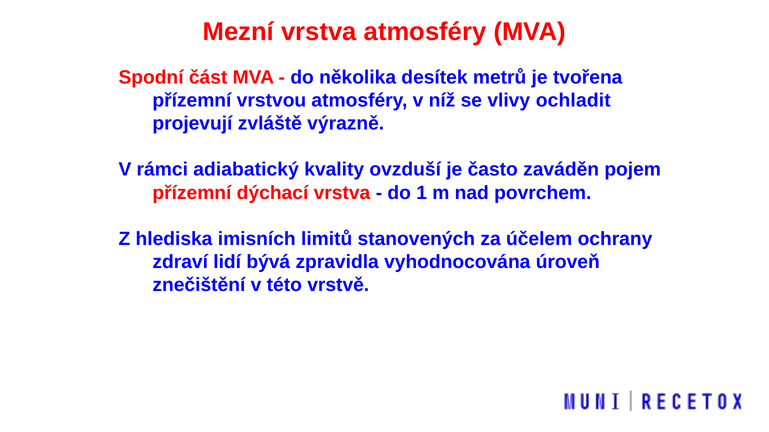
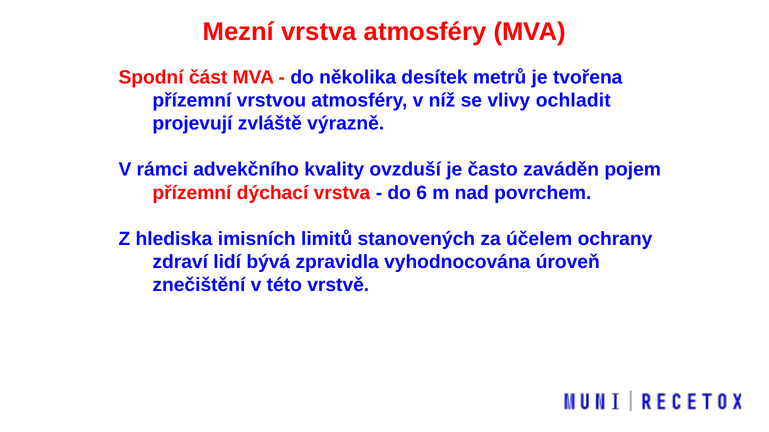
adiabatický: adiabatický -> advekčního (246, 170)
1: 1 -> 6 (422, 193)
